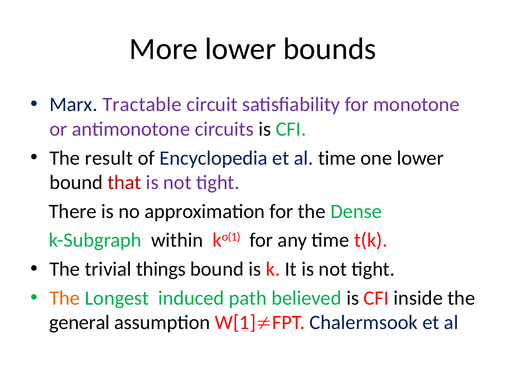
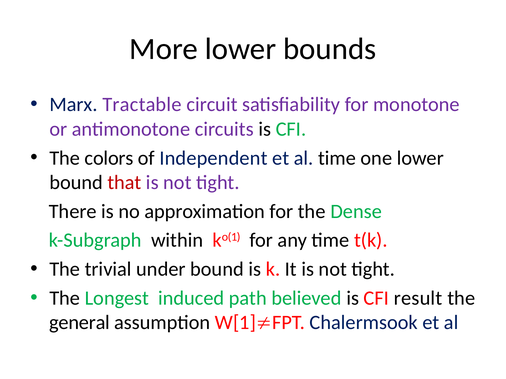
result: result -> colors (109, 158)
Encyclopedia: Encyclopedia -> Independent (214, 158)
things: things -> under (161, 270)
The colour: orange -> black (65, 298)
inside: inside -> result (418, 298)
